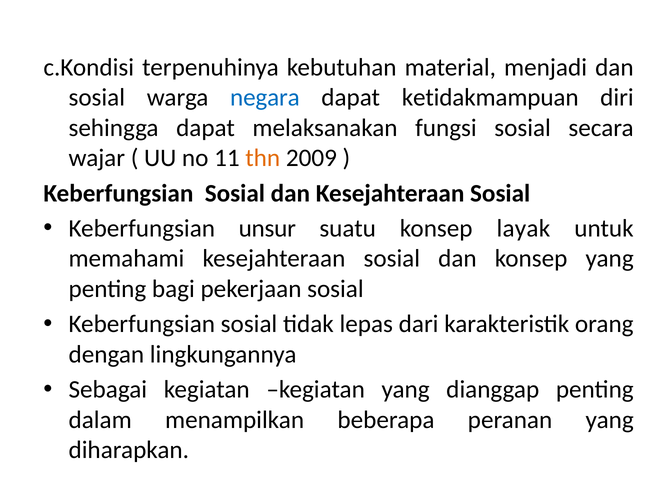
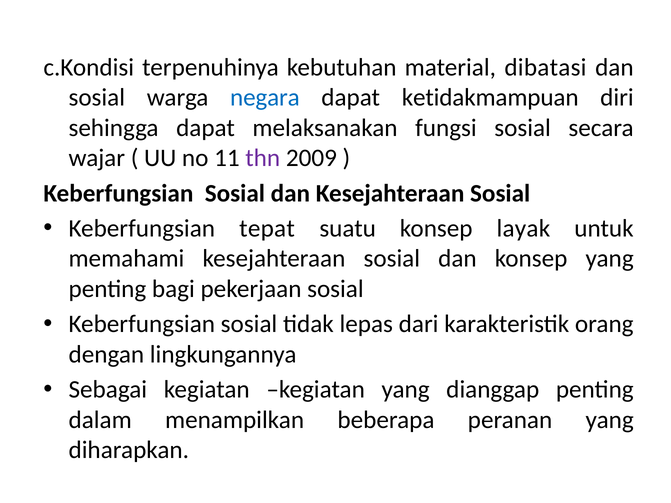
menjadi: menjadi -> dibatasi (545, 67)
thn colour: orange -> purple (263, 158)
unsur: unsur -> tepat (267, 229)
